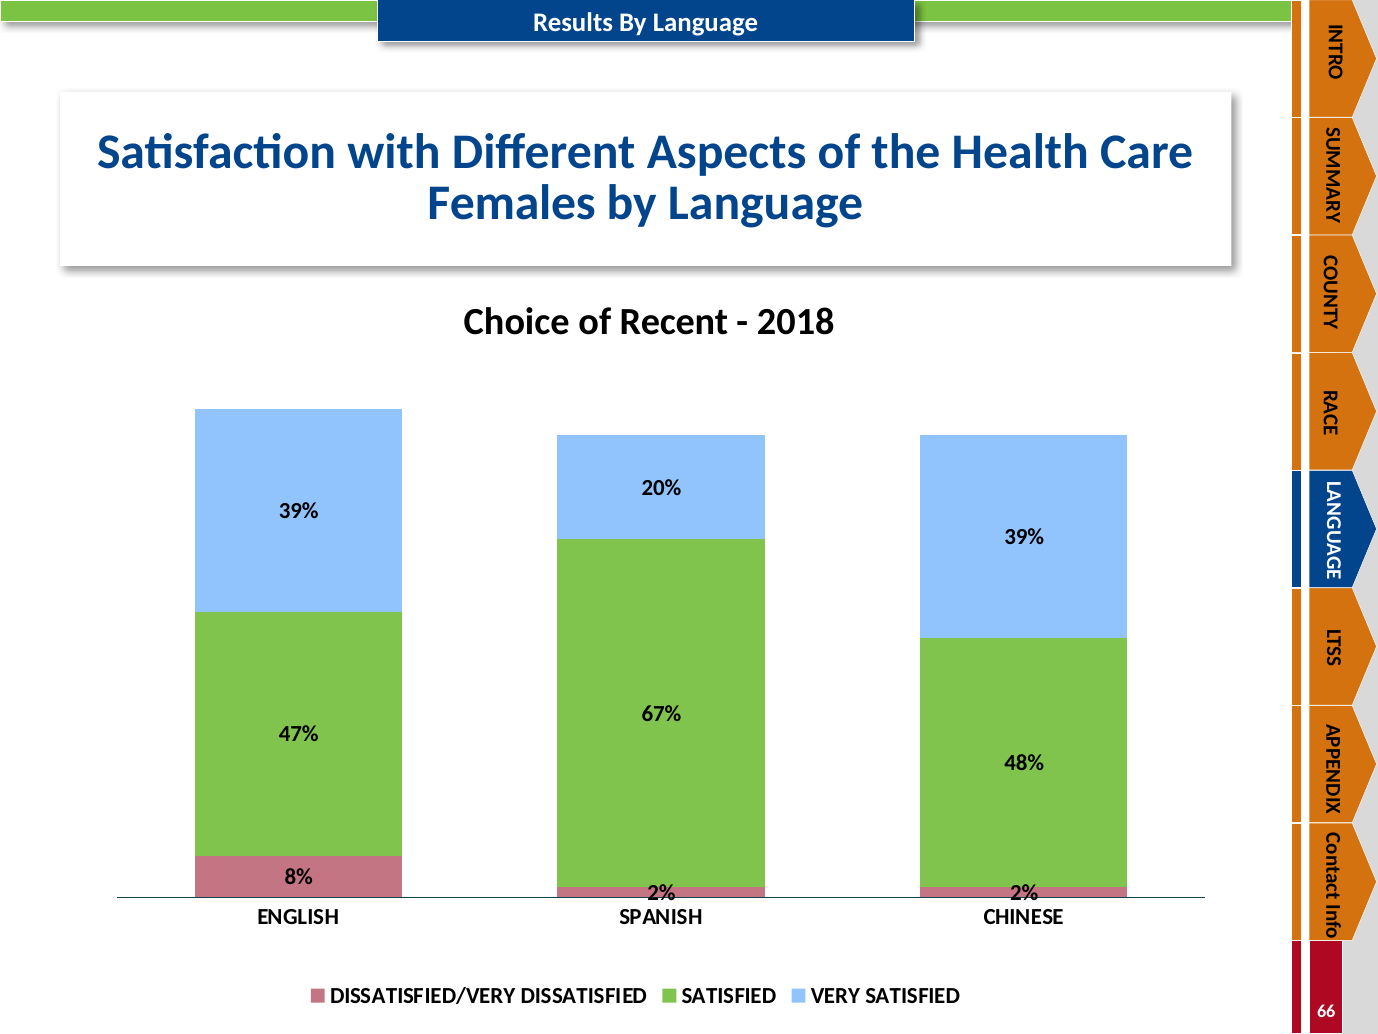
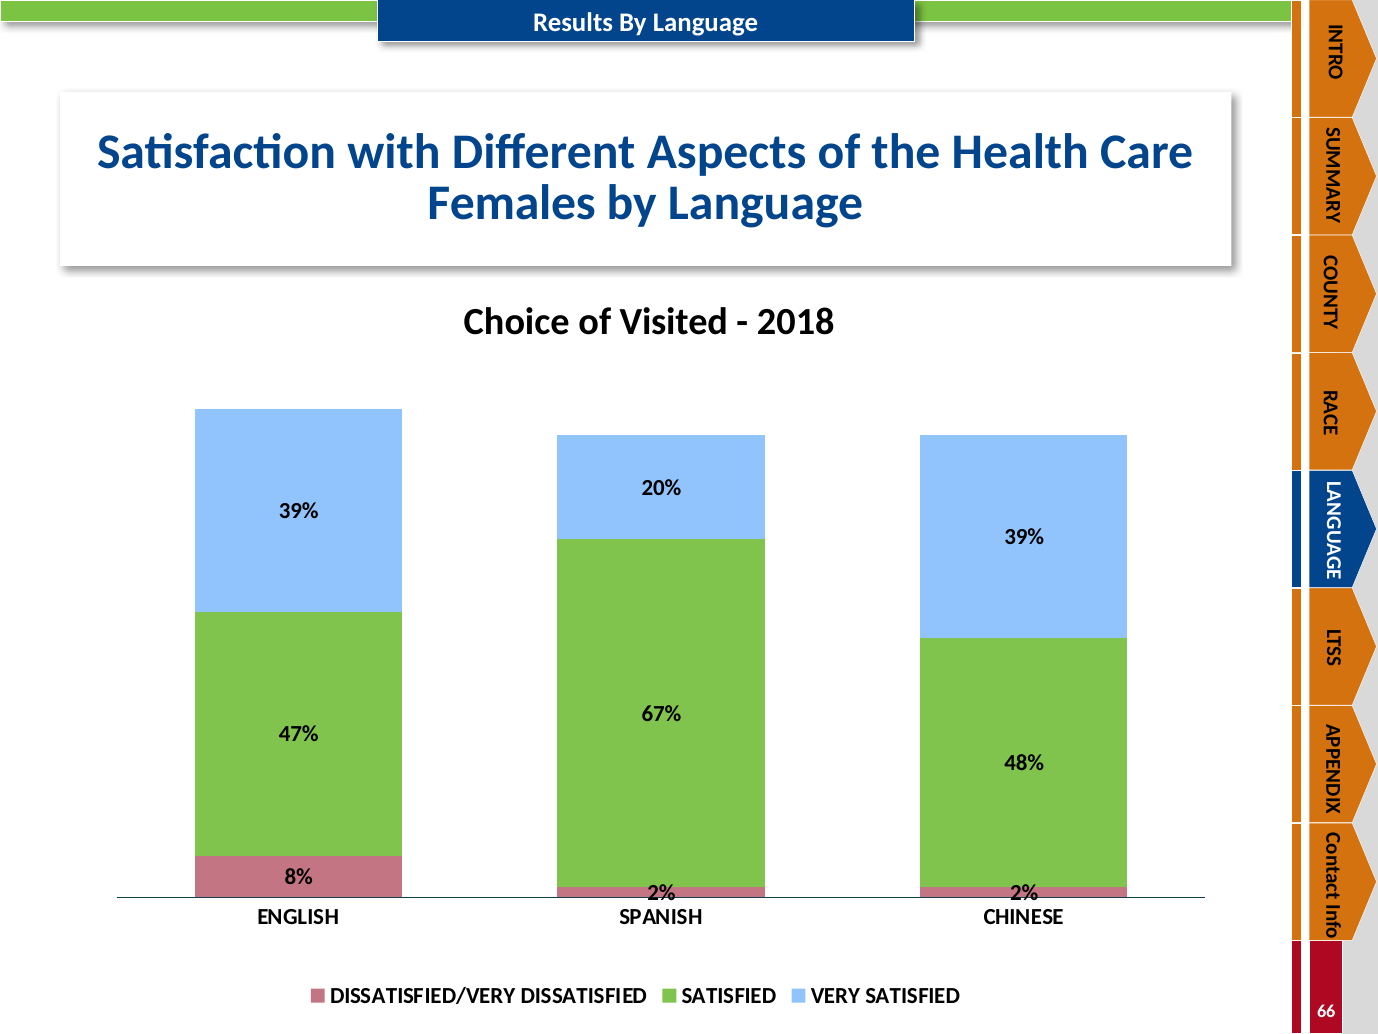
Recent: Recent -> Visited (674, 322)
